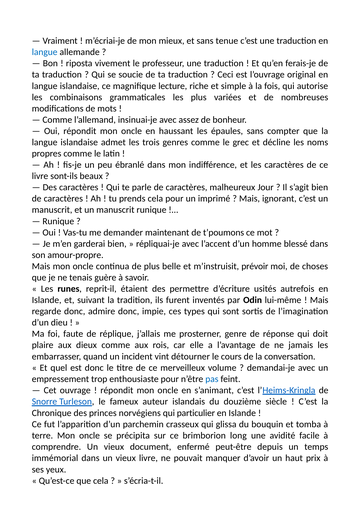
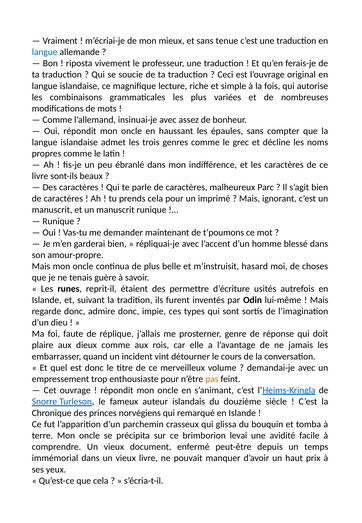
Jour: Jour -> Parc (266, 187)
prévoir: prévoir -> hasard (255, 266)
pas colour: blue -> orange (212, 379)
particulier: particulier -> remarqué (196, 413)
long: long -> levai (238, 436)
